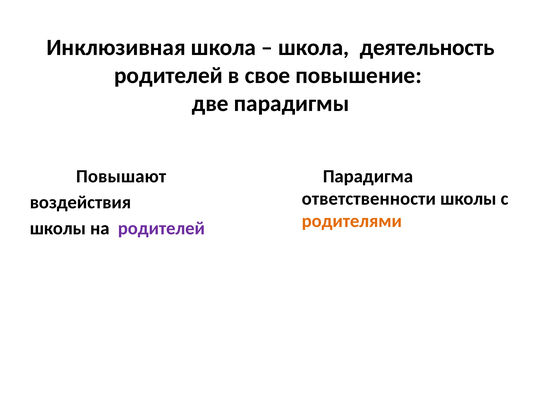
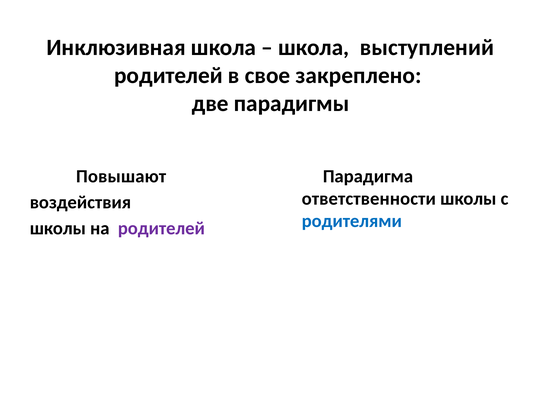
деятельность: деятельность -> выступлений (427, 48)
повышение: повышение -> закреплено (359, 76)
родителями colour: orange -> blue (352, 221)
